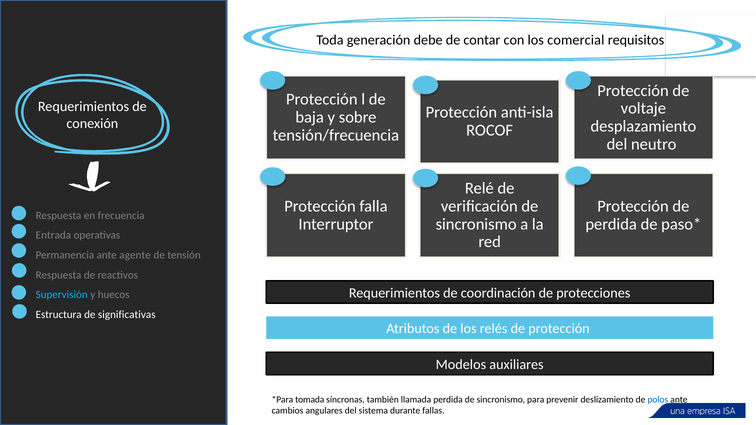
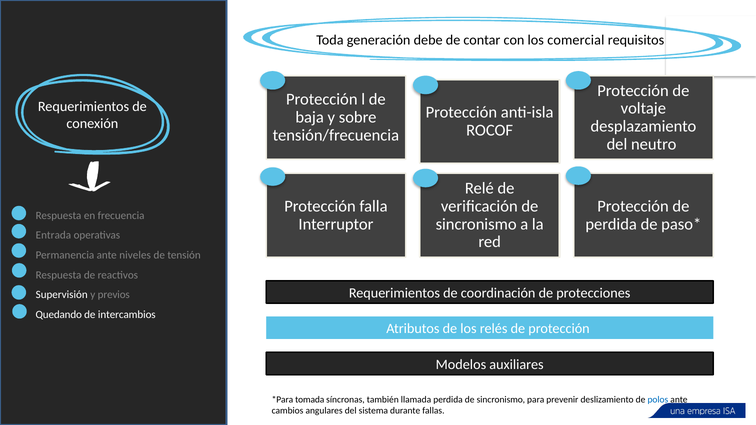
agente: agente -> niveles (135, 255)
Supervisión colour: light blue -> white (62, 295)
huecos: huecos -> previos (114, 295)
Estructura: Estructura -> Quedando (59, 315)
significativas: significativas -> intercambios (127, 315)
